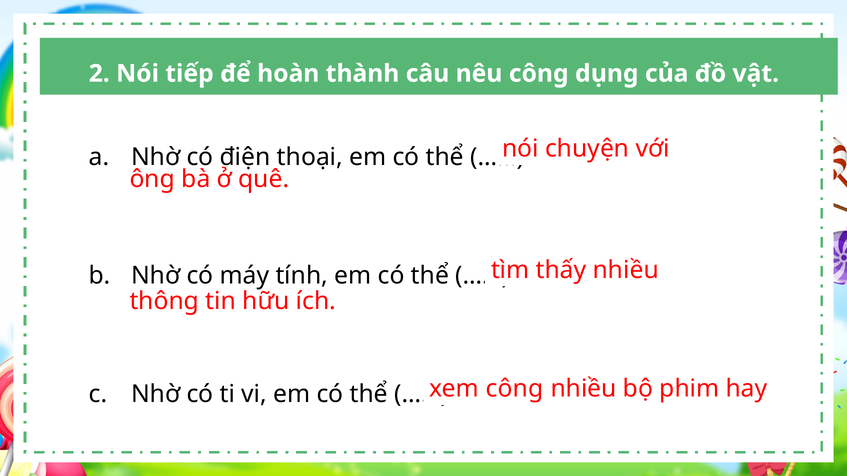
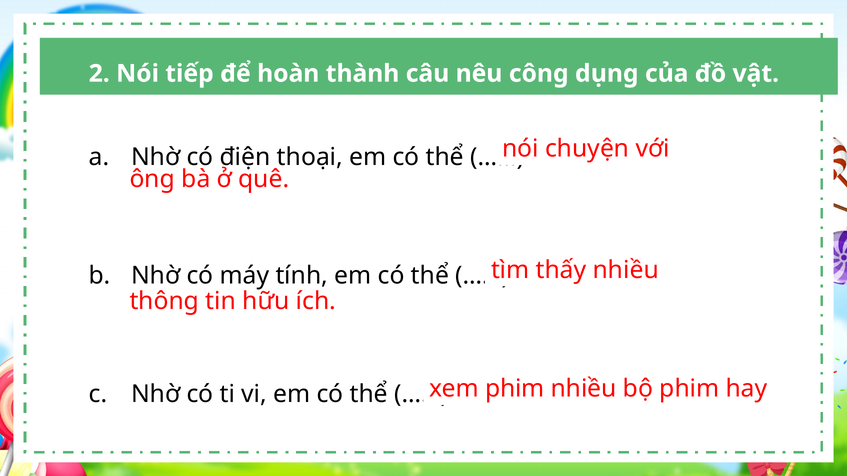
xem công: công -> phim (515, 389)
